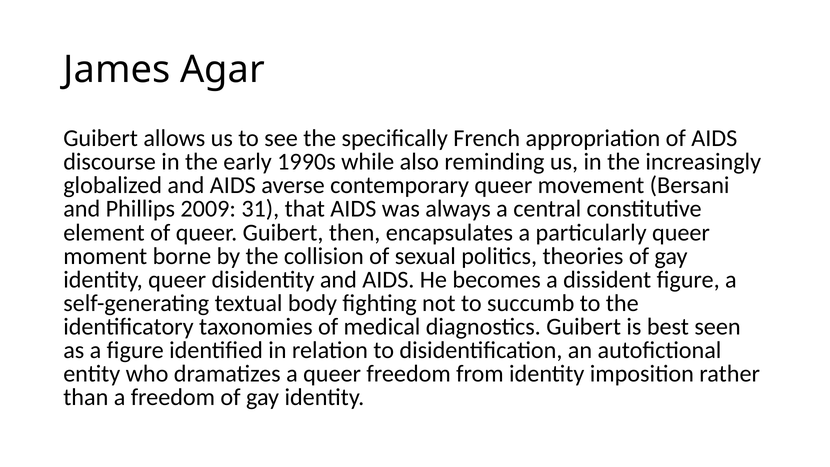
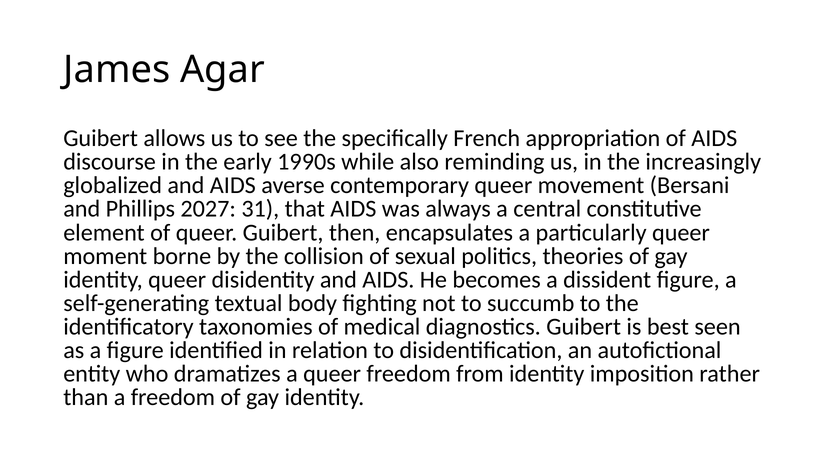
2009: 2009 -> 2027 (208, 209)
